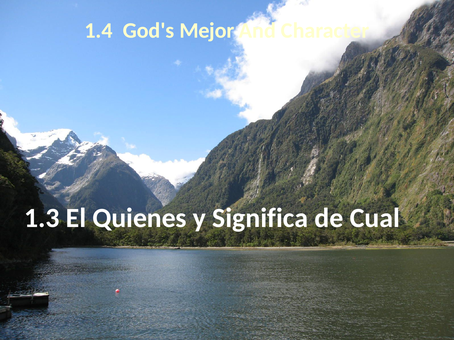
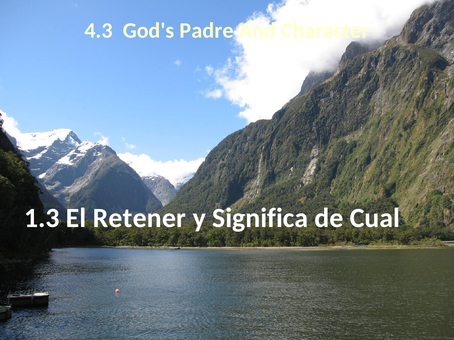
1.4: 1.4 -> 4.3 (99, 31)
Mejor: Mejor -> Padre (207, 31)
Quienes: Quienes -> Retener (139, 218)
